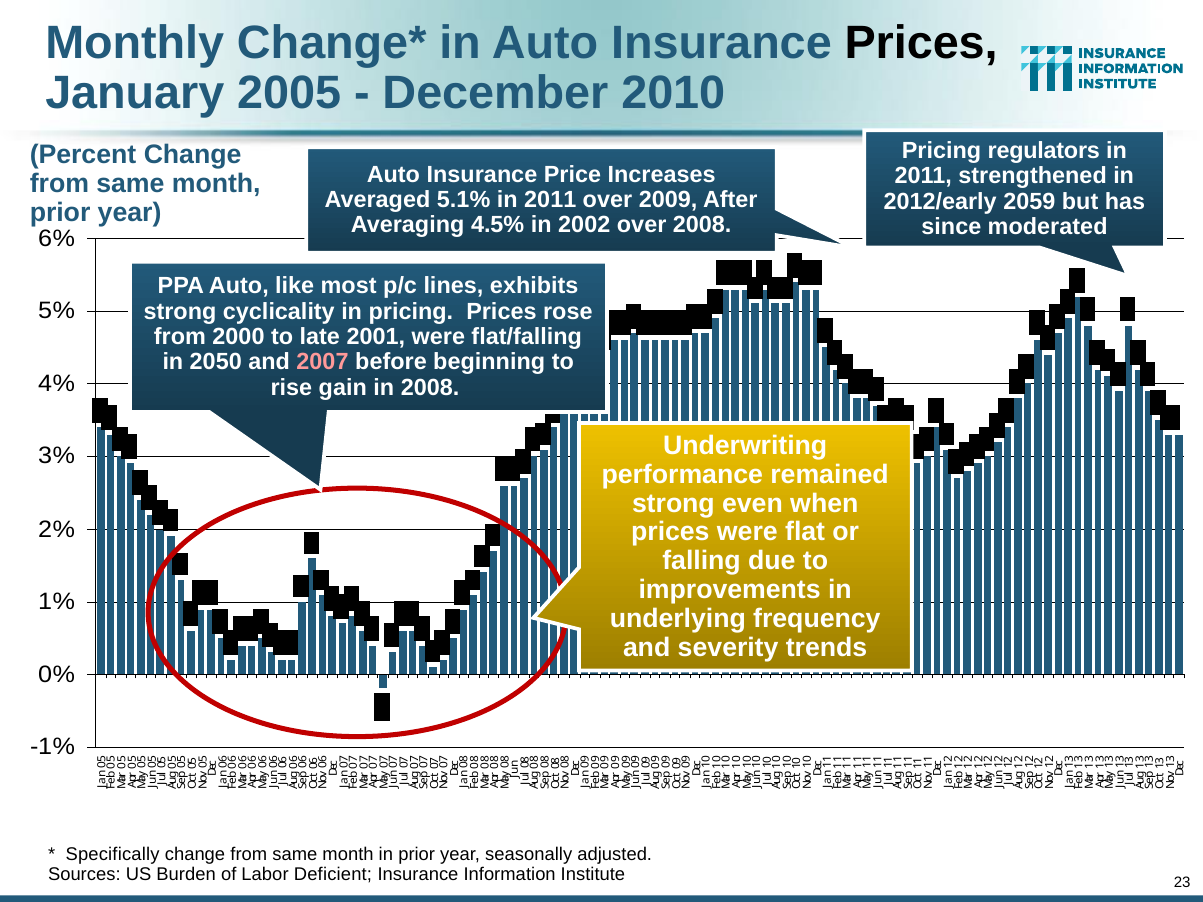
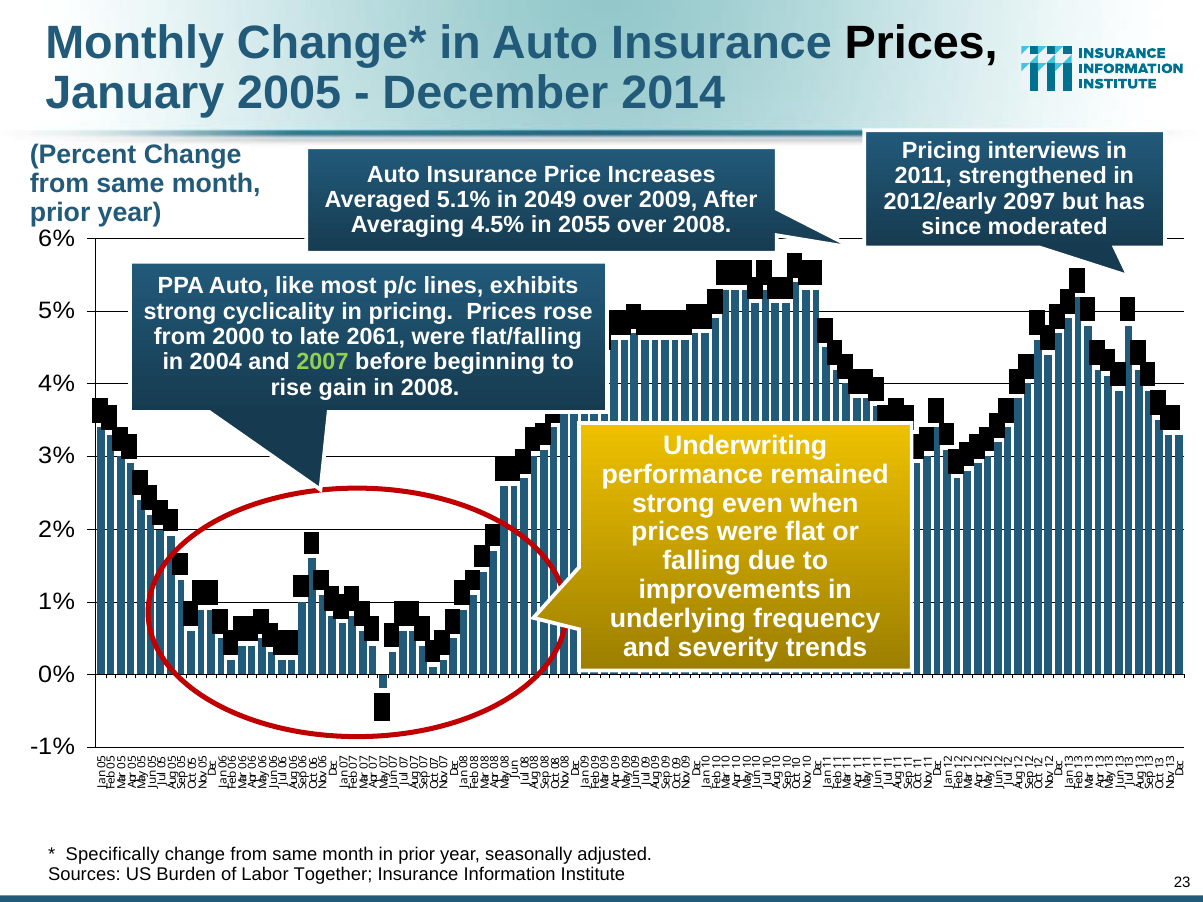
2010: 2010 -> 2014 (673, 93)
regulators: regulators -> interviews (1044, 151)
5.1% in 2011: 2011 -> 2049 (550, 200)
2059: 2059 -> 2097 (1029, 201)
2002: 2002 -> 2055 (584, 225)
2001: 2001 -> 2061 (376, 337)
2050: 2050 -> 2004 (216, 362)
2007 colour: pink -> light green (322, 362)
Deficient: Deficient -> Together (333, 874)
